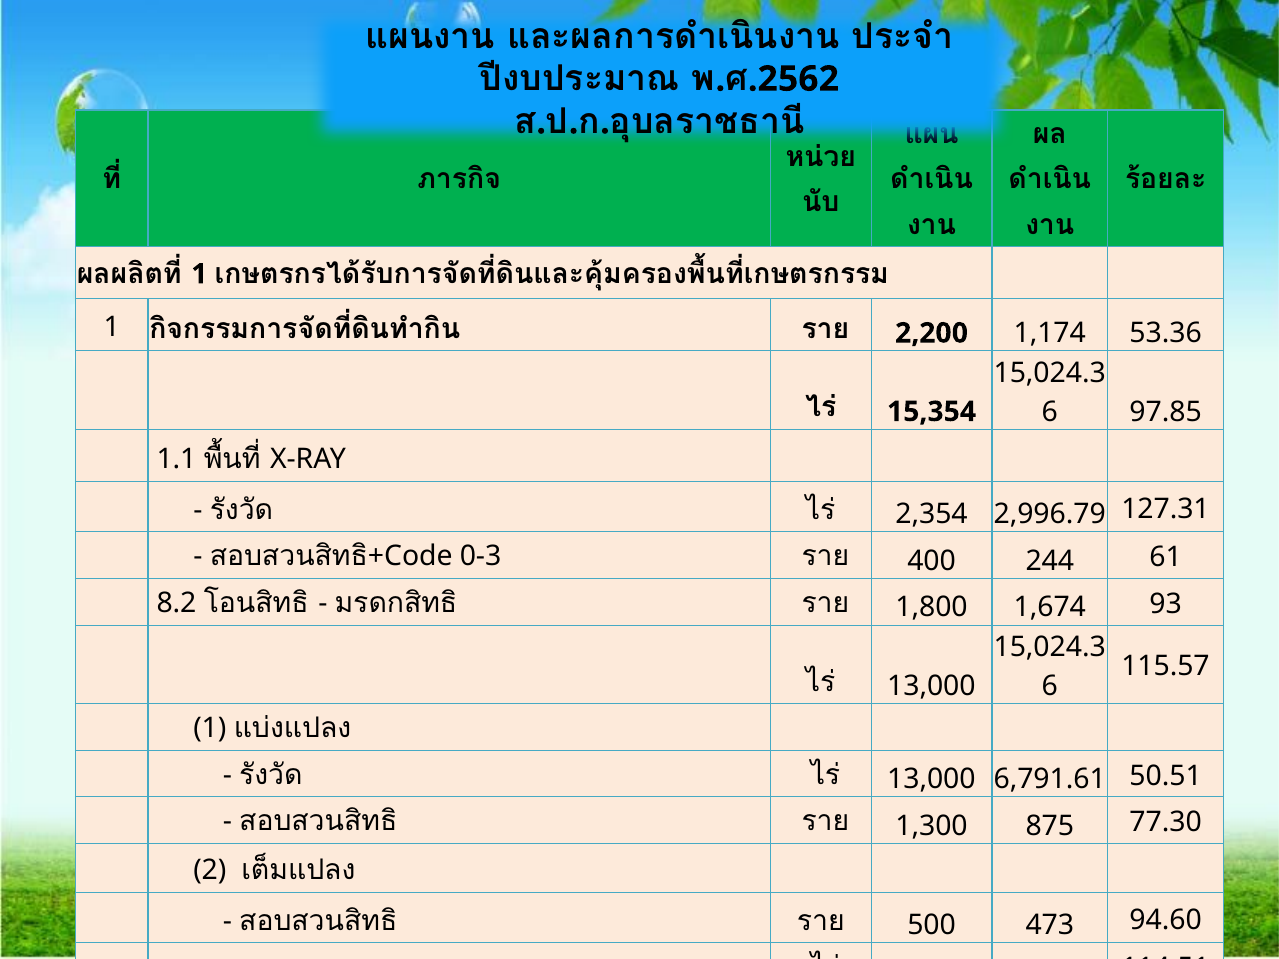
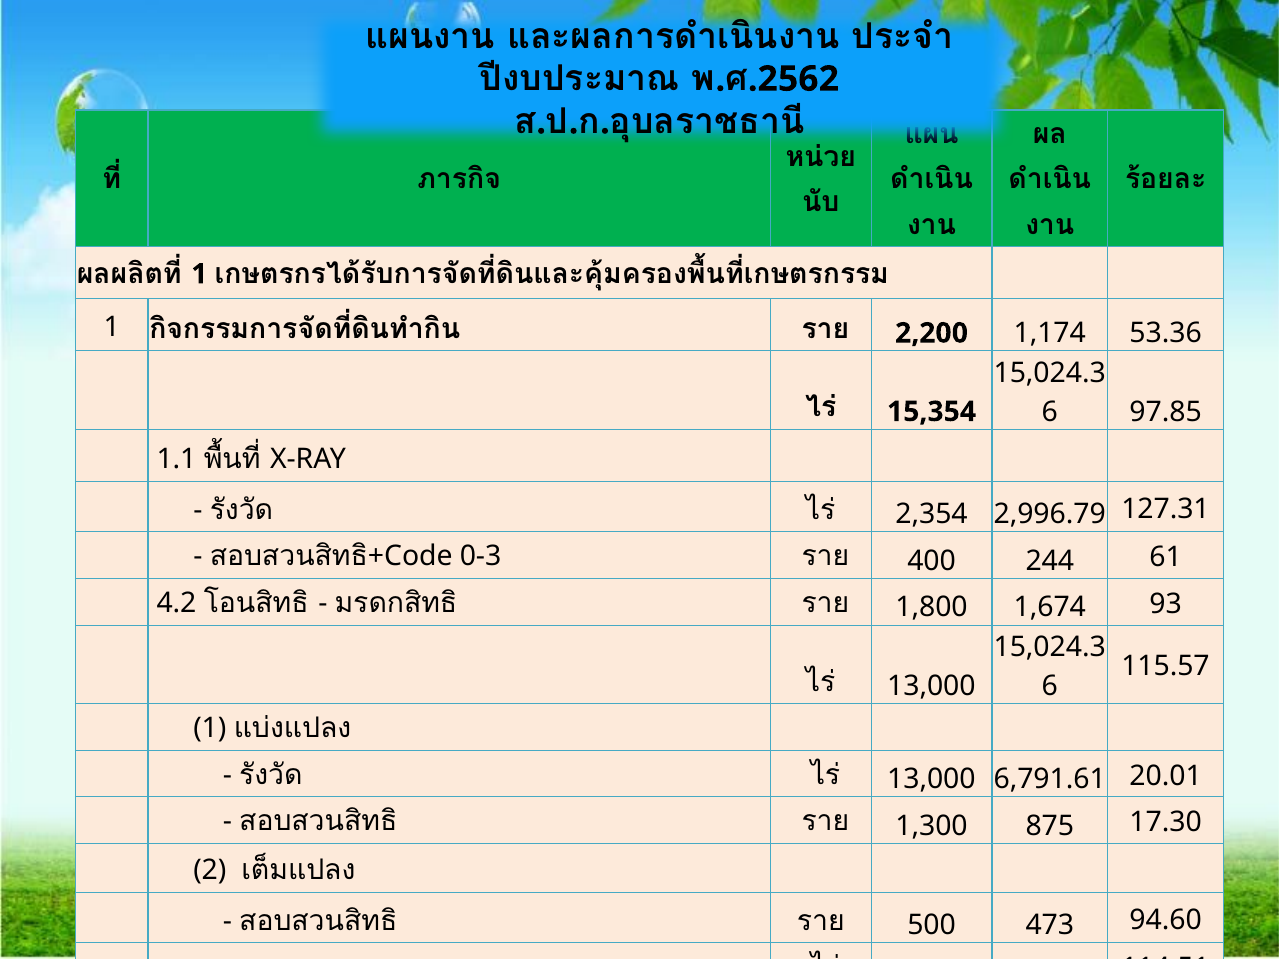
8.2: 8.2 -> 4.2 (176, 603)
50.51: 50.51 -> 20.01 (1166, 776)
77.30: 77.30 -> 17.30 (1166, 822)
